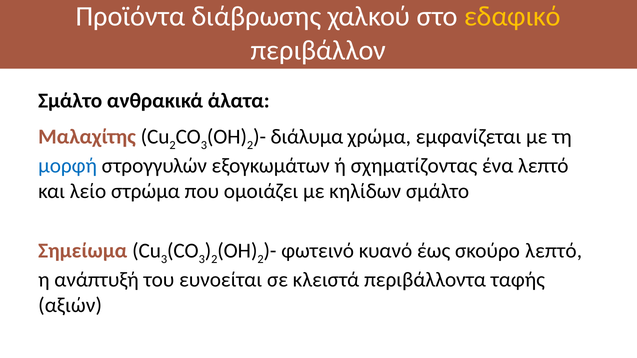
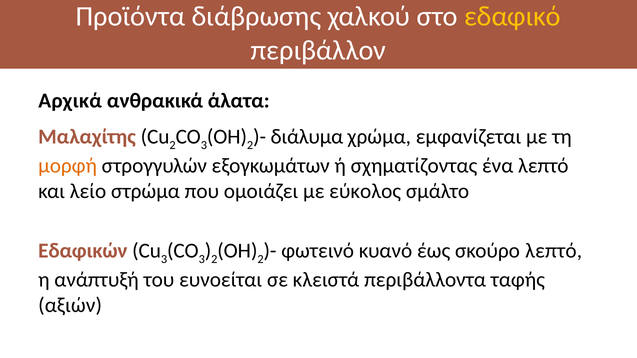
Σμάλτο: Σμάλτο -> Αρχικά (70, 101)
μορφή colour: blue -> orange (68, 166)
κηλίδων: κηλίδων -> εύκολος (365, 192)
Σημείωμα: Σημείωμα -> Εδαφικών (83, 251)
